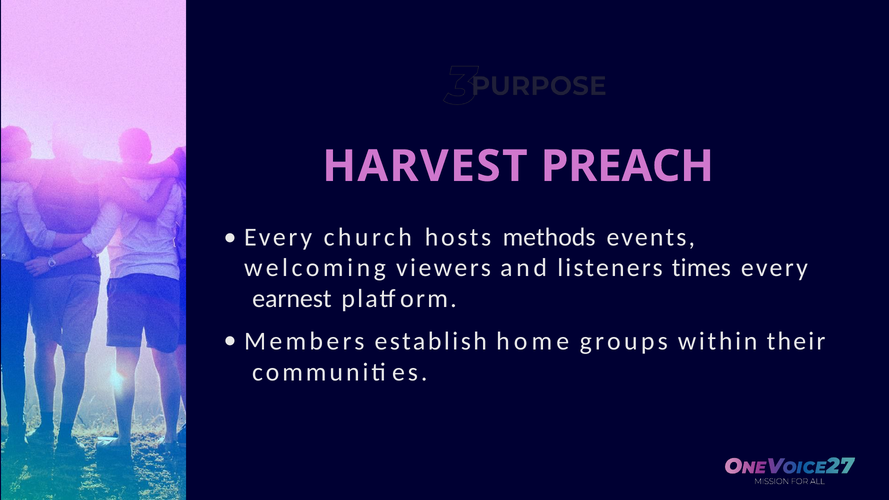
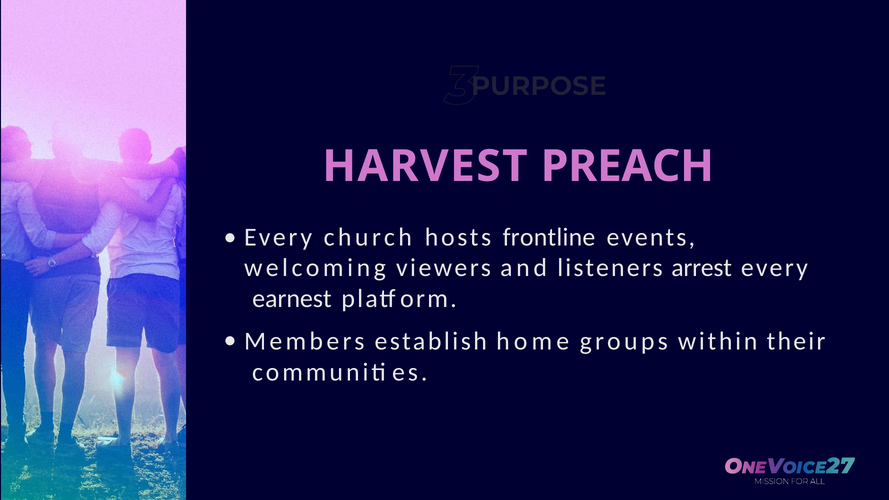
methods: methods -> frontline (549, 237)
times: times -> arrest (702, 268)
